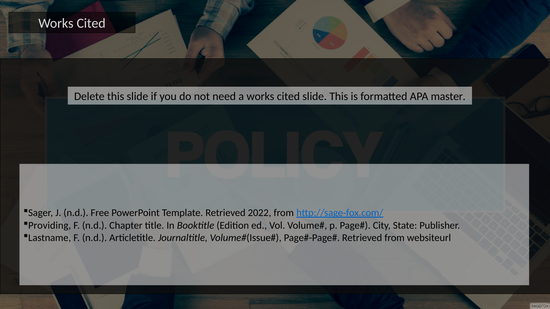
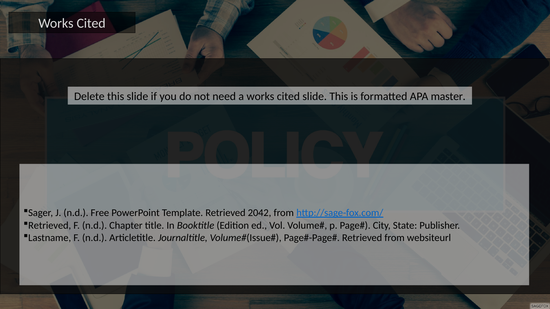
2022: 2022 -> 2042 (260, 213)
Providing: Providing -> Retrieved (50, 226)
